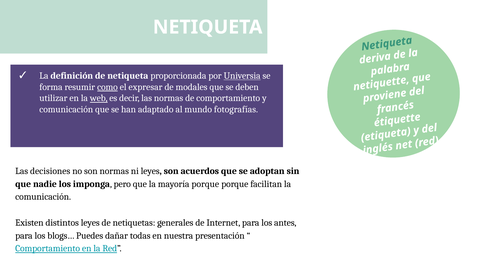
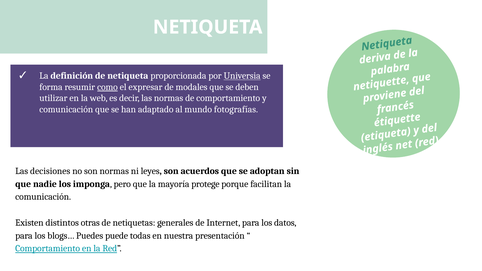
web underline: present -> none (99, 98)
mayoría porque: porque -> protege (205, 184)
distintos leyes: leyes -> otras (90, 223)
antes: antes -> datos (285, 223)
dañar: dañar -> puede (117, 236)
